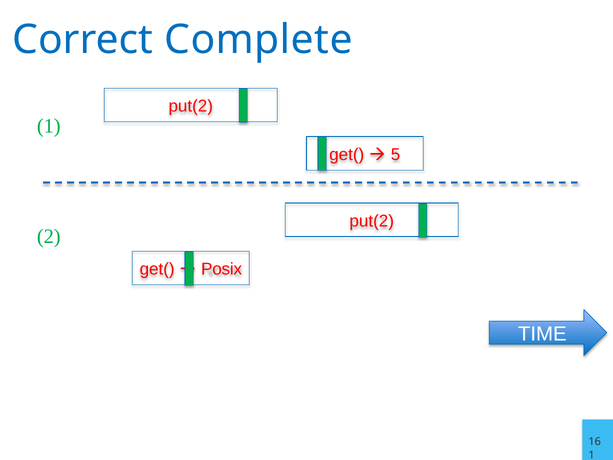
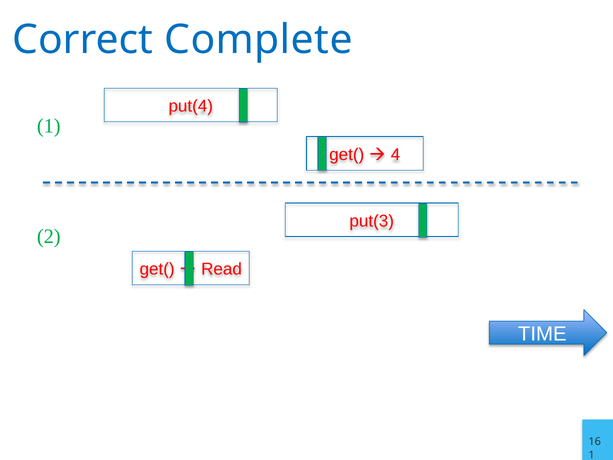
put(2: put(2 -> put(4 (191, 106)
5: 5 -> 4 (396, 154)
put(2: put(2 -> put(3 (372, 221)
Posix: Posix -> Read (222, 269)
